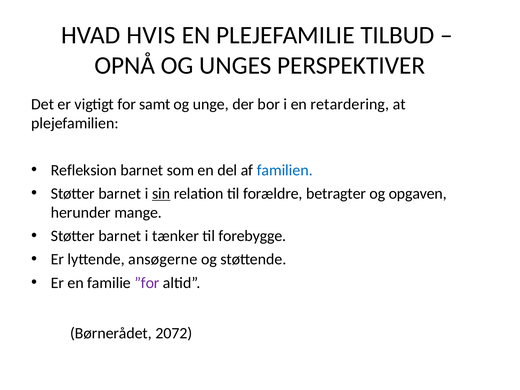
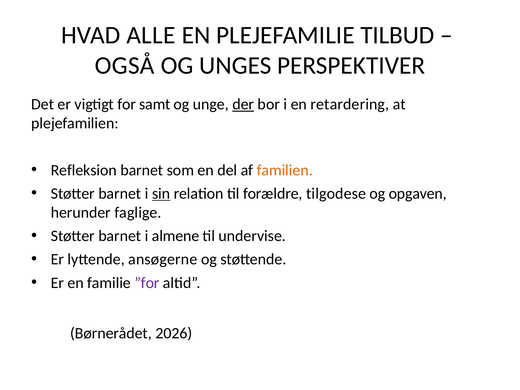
HVIS: HVIS -> ALLE (151, 35)
OPNÅ: OPNÅ -> OGSÅ (125, 65)
der underline: none -> present (243, 104)
familien colour: blue -> orange (285, 170)
betragter: betragter -> tilgodese (336, 194)
mange: mange -> faglige (138, 213)
tænker: tænker -> almene (176, 236)
forebygge: forebygge -> undervise (252, 236)
2072: 2072 -> 2026 (174, 333)
